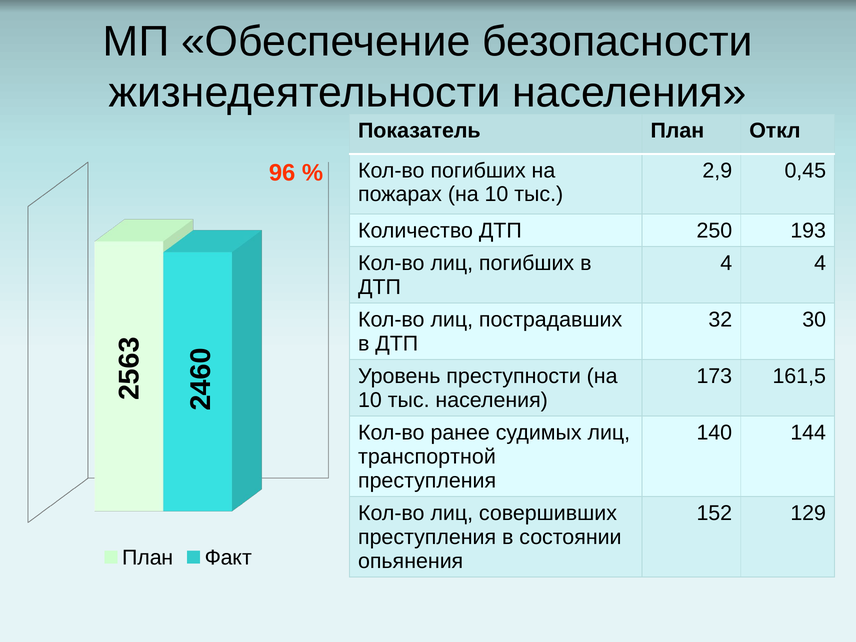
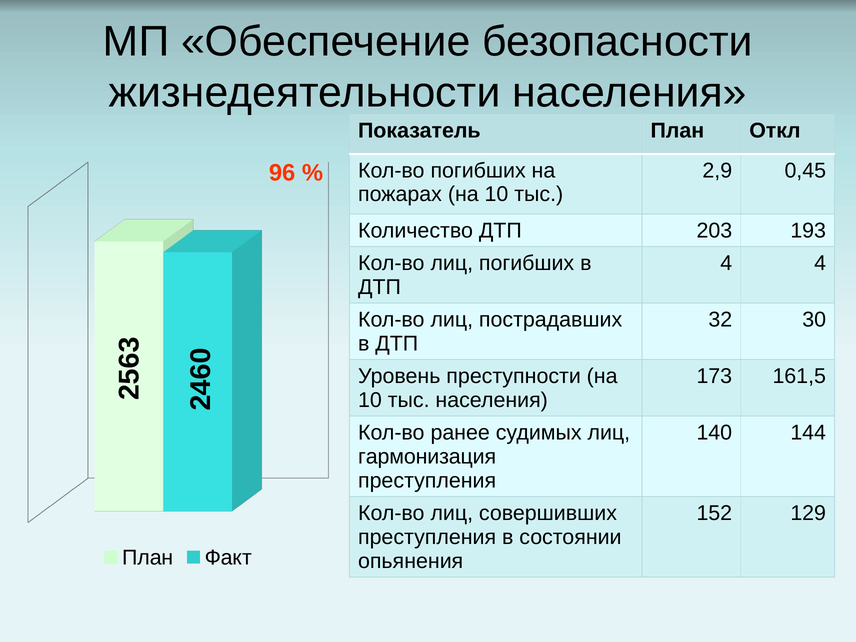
250: 250 -> 203 (714, 231)
транспортной: транспортной -> гармонизация (427, 457)
